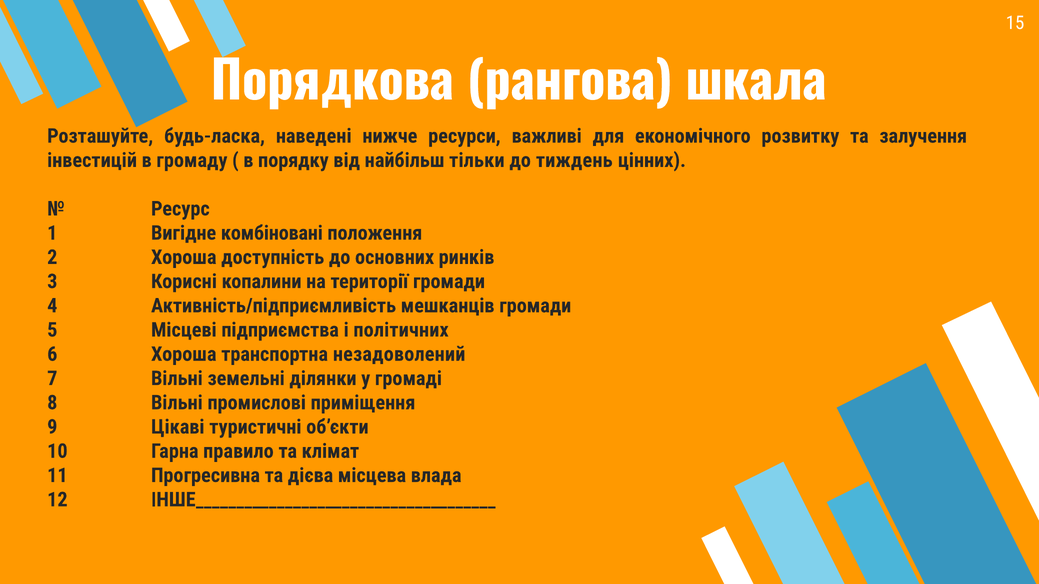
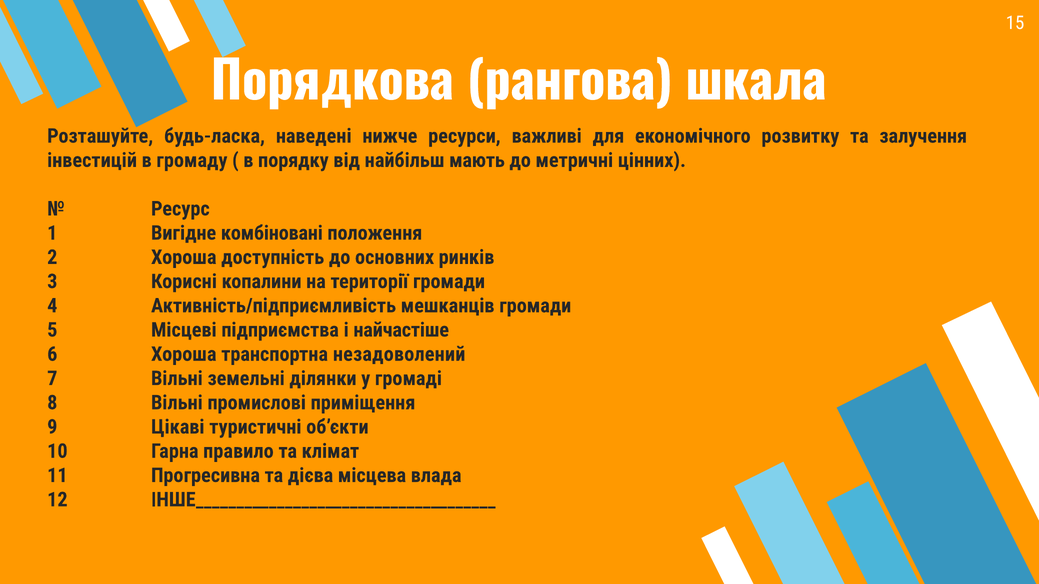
тільки: тільки -> мають (477, 160)
тиждень: тиждень -> метричні (574, 160)
політичних: політичних -> найчастіше (401, 330)
